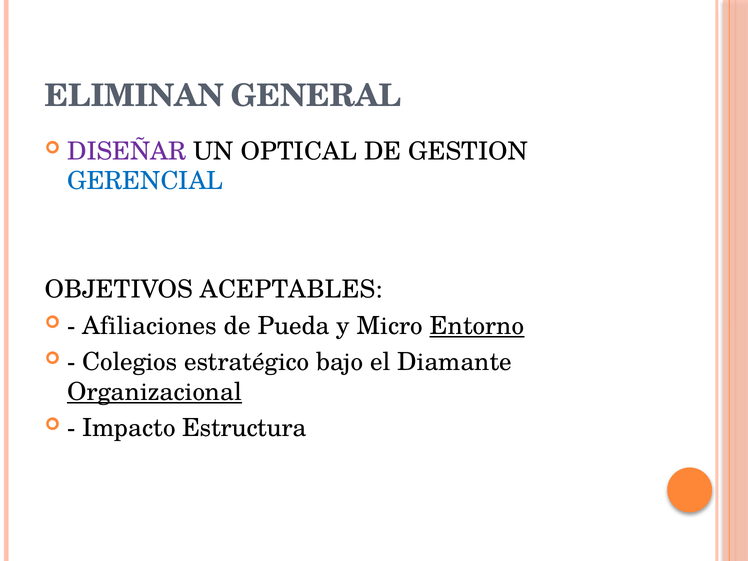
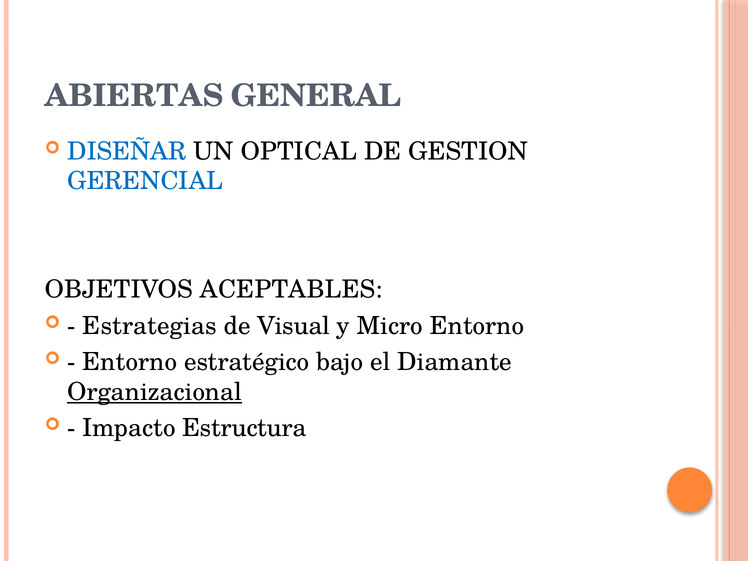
ELIMINAN: ELIMINAN -> ABIERTAS (134, 96)
DISEÑAR colour: purple -> blue (127, 151)
Afiliaciones: Afiliaciones -> Estrategias (150, 326)
Pueda: Pueda -> Visual (294, 326)
Entorno underline: present -> none (477, 326)
Colegios: Colegios -> Entorno (130, 362)
